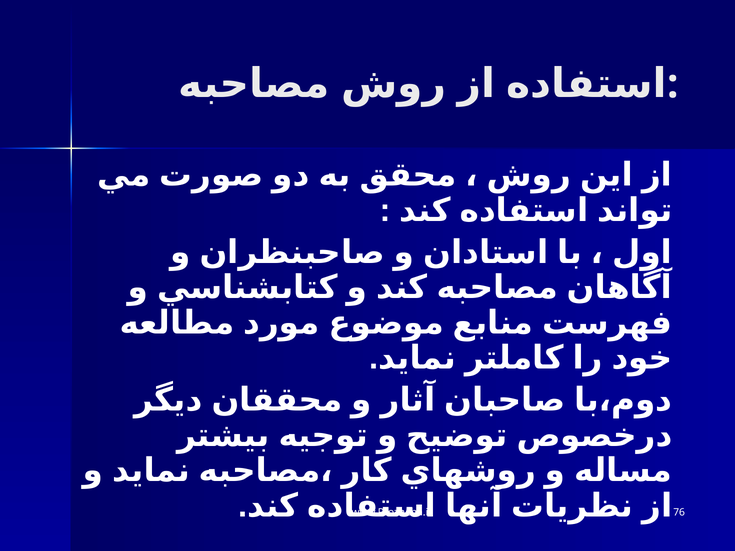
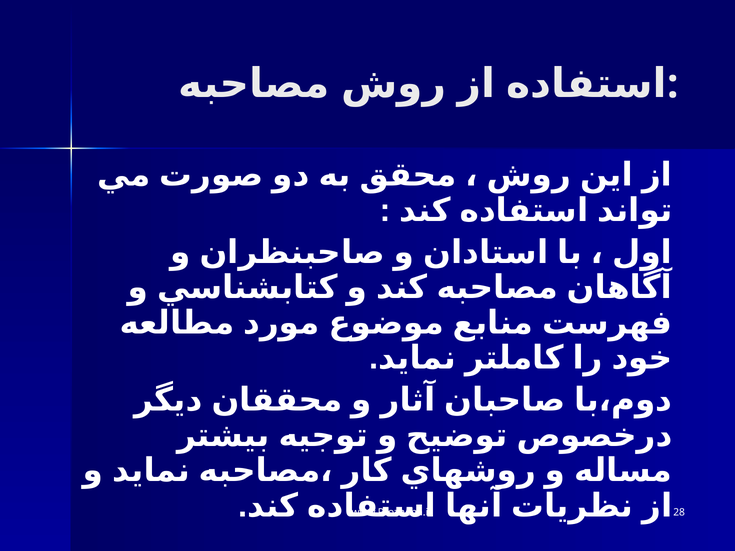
76: 76 -> 28 (679, 513)
